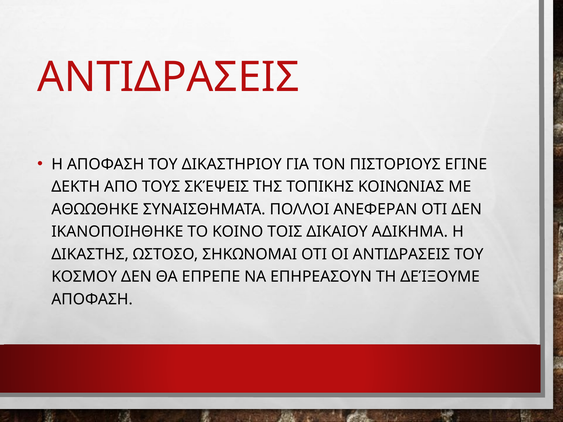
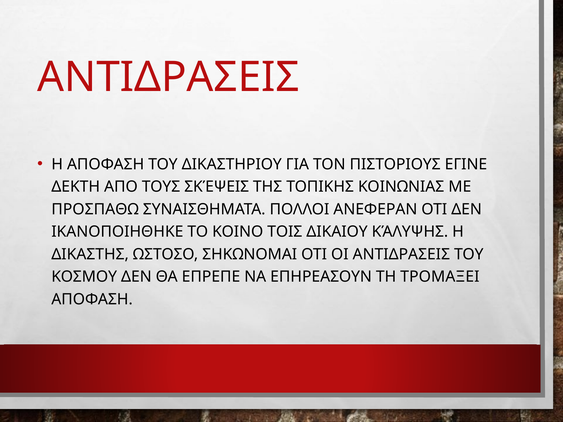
ΑΘΩΩΘΗΚΕ: ΑΘΩΩΘΗΚΕ -> ΠΡΟΣΠΑΘΩ (95, 209)
ΑΔΙΚΗΜΑ: ΑΔΙΚΗΜΑ -> ΚΆΛΥΨΗΣ (410, 232)
ΔΕΊΞΟΥΜΕ: ΔΕΊΞΟΥΜΕ -> ΤΡΟΜΑΞΕΙ (440, 277)
